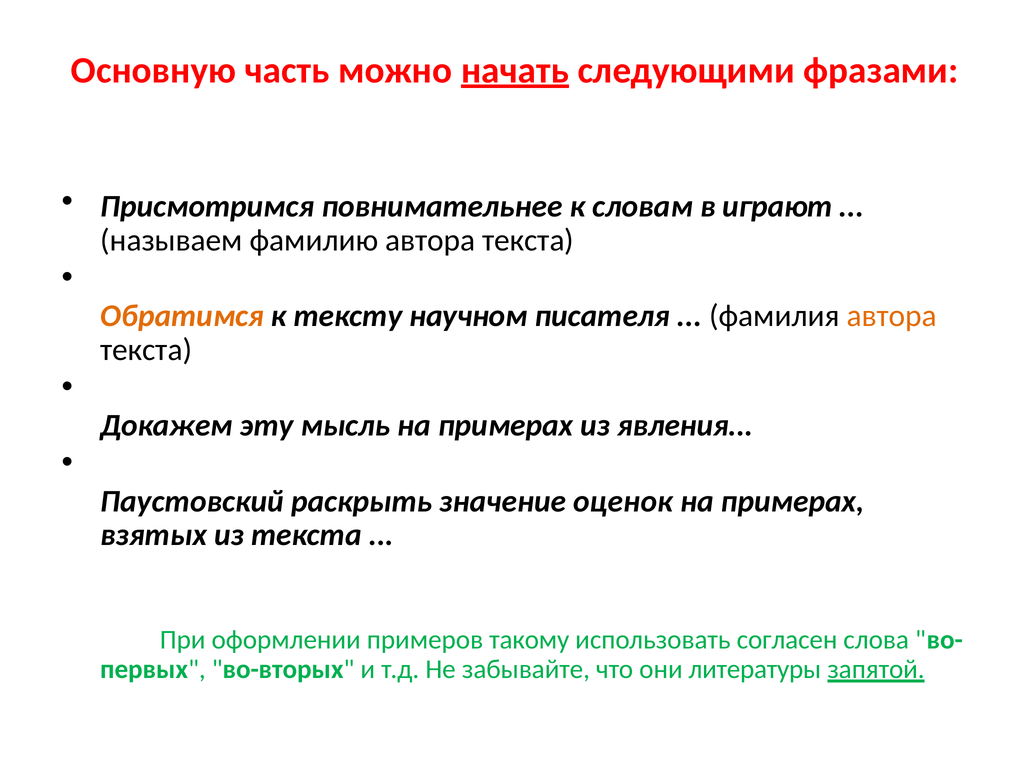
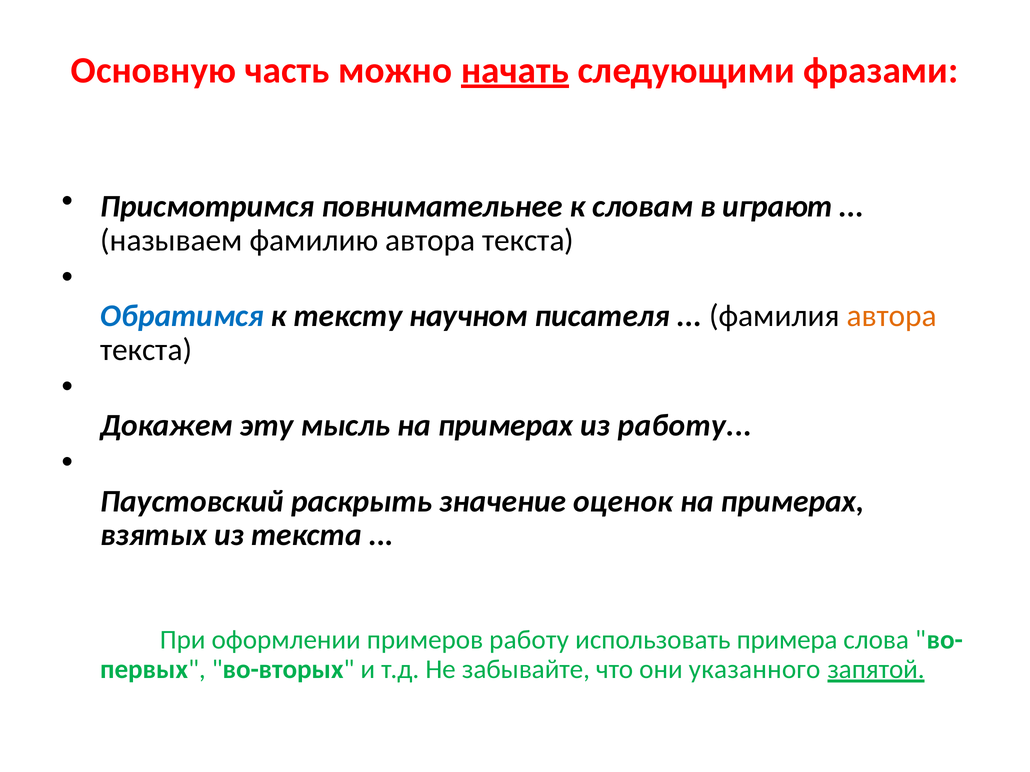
Обратимся colour: orange -> blue (182, 316)
из явления: явления -> работу (685, 426)
примеров такому: такому -> работу (529, 640)
согласен: согласен -> примера (787, 640)
литературы: литературы -> указанного (755, 670)
